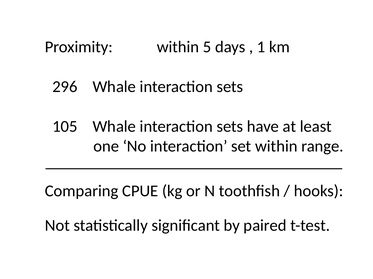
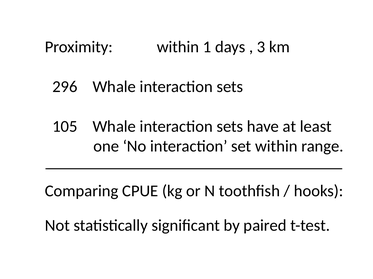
5: 5 -> 1 (207, 47)
1: 1 -> 3 (261, 47)
